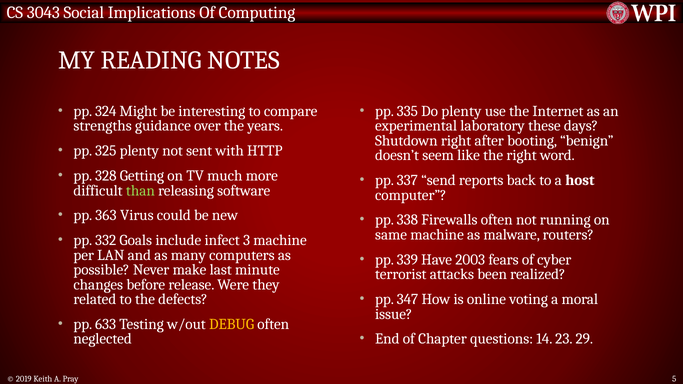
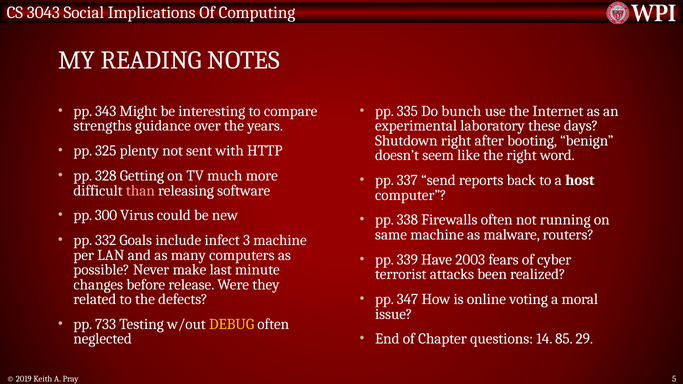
324: 324 -> 343 (106, 111)
Do plenty: plenty -> bunch (461, 111)
than colour: light green -> pink (140, 191)
363: 363 -> 300 (106, 216)
633: 633 -> 733 (106, 324)
23: 23 -> 85 (564, 339)
